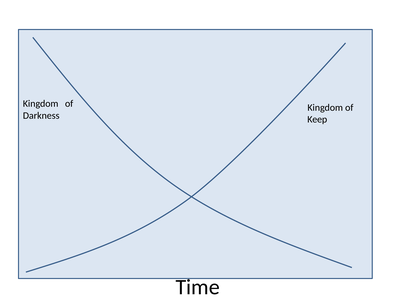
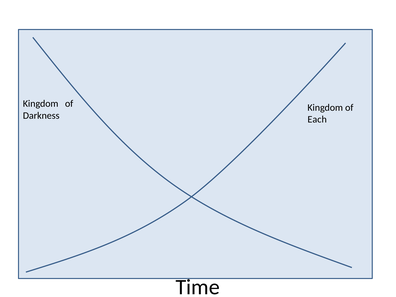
Keep: Keep -> Each (317, 119)
